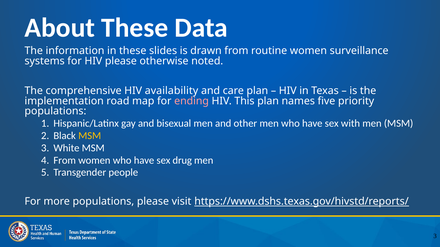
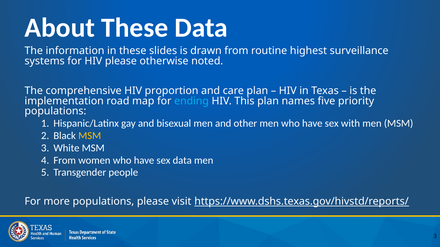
routine women: women -> highest (308, 51)
availability: availability -> proportion (172, 91)
ending colour: pink -> light blue (192, 101)
sex drug: drug -> data (182, 161)
